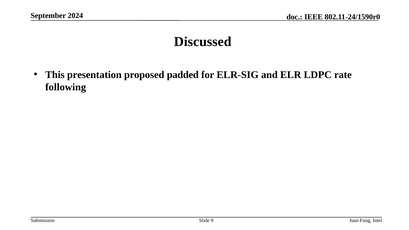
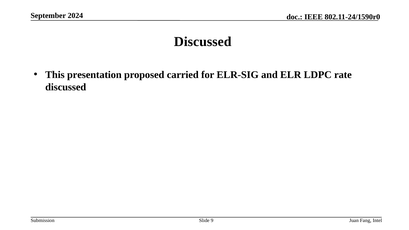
padded: padded -> carried (183, 75)
following: following -> discussed (66, 87)
